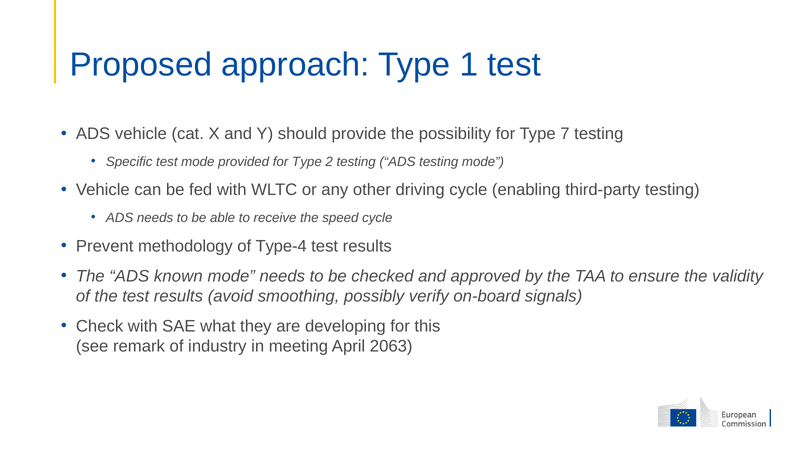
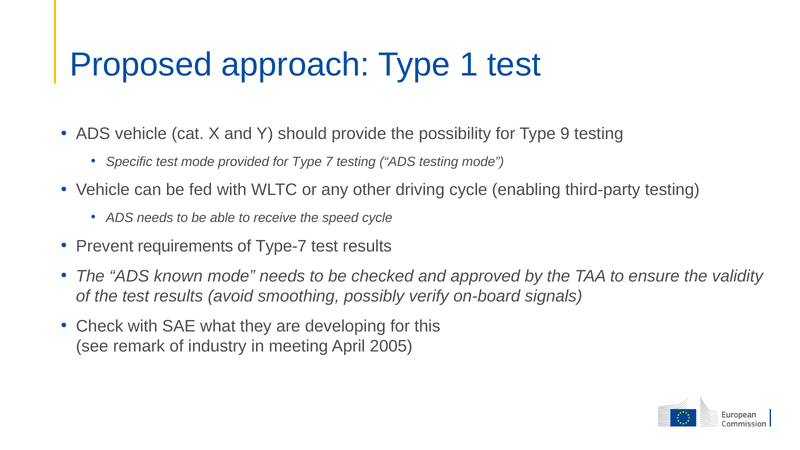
7: 7 -> 9 (565, 134)
2: 2 -> 7 (329, 162)
methodology: methodology -> requirements (185, 246)
Type-4: Type-4 -> Type-7 (281, 246)
2063: 2063 -> 2005 (391, 346)
